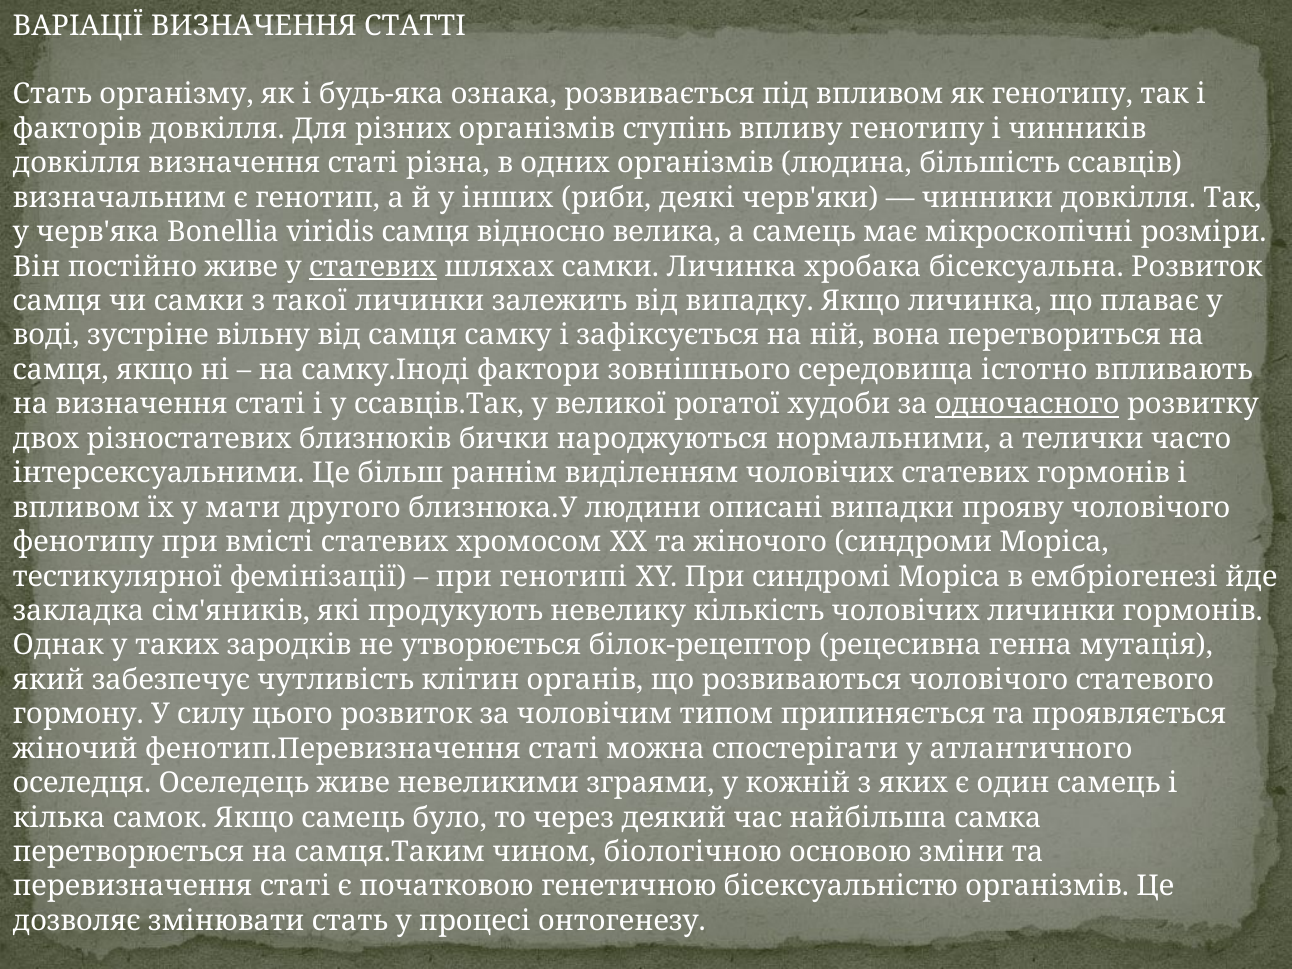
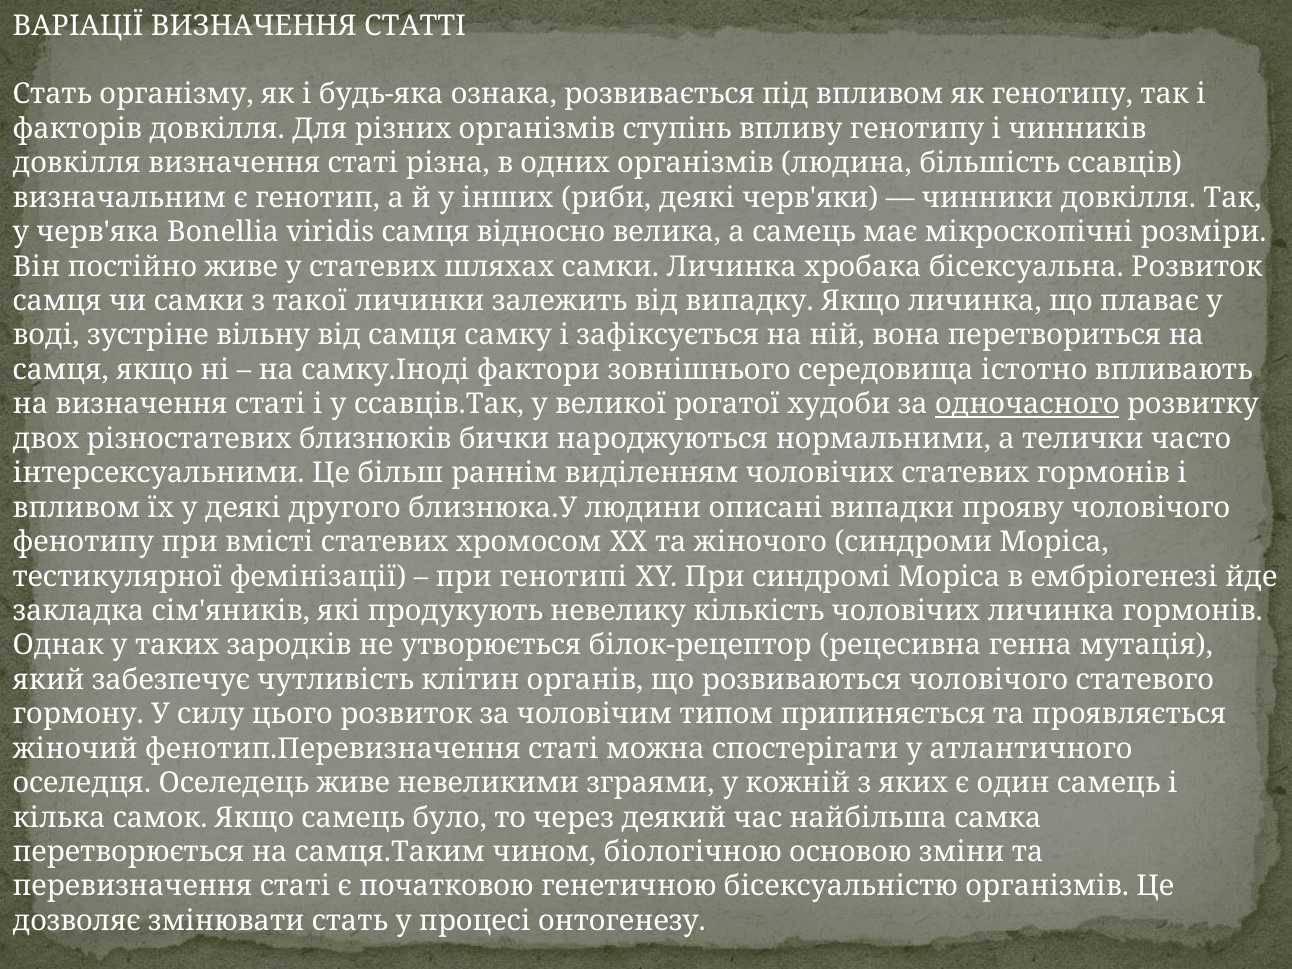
статевих underline: present -> none (373, 267)
у мати: мати -> деякі (243, 508)
чоловічих личинки: личинки -> личинка (1051, 611)
